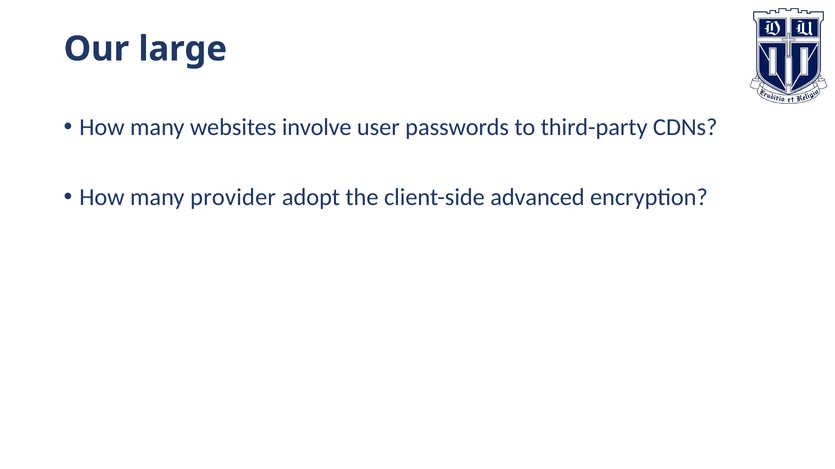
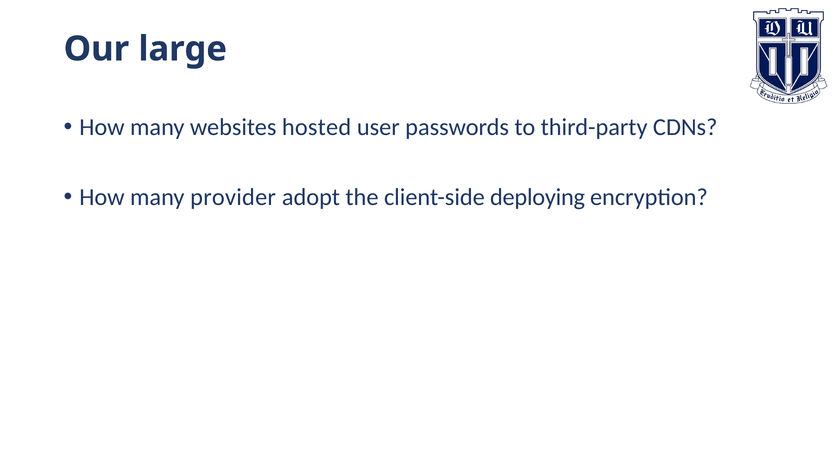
involve: involve -> hosted (317, 128)
advanced: advanced -> deploying (538, 198)
